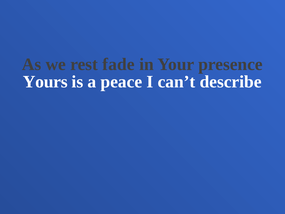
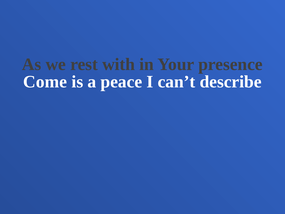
fade: fade -> with (119, 64)
Yours: Yours -> Come (45, 82)
